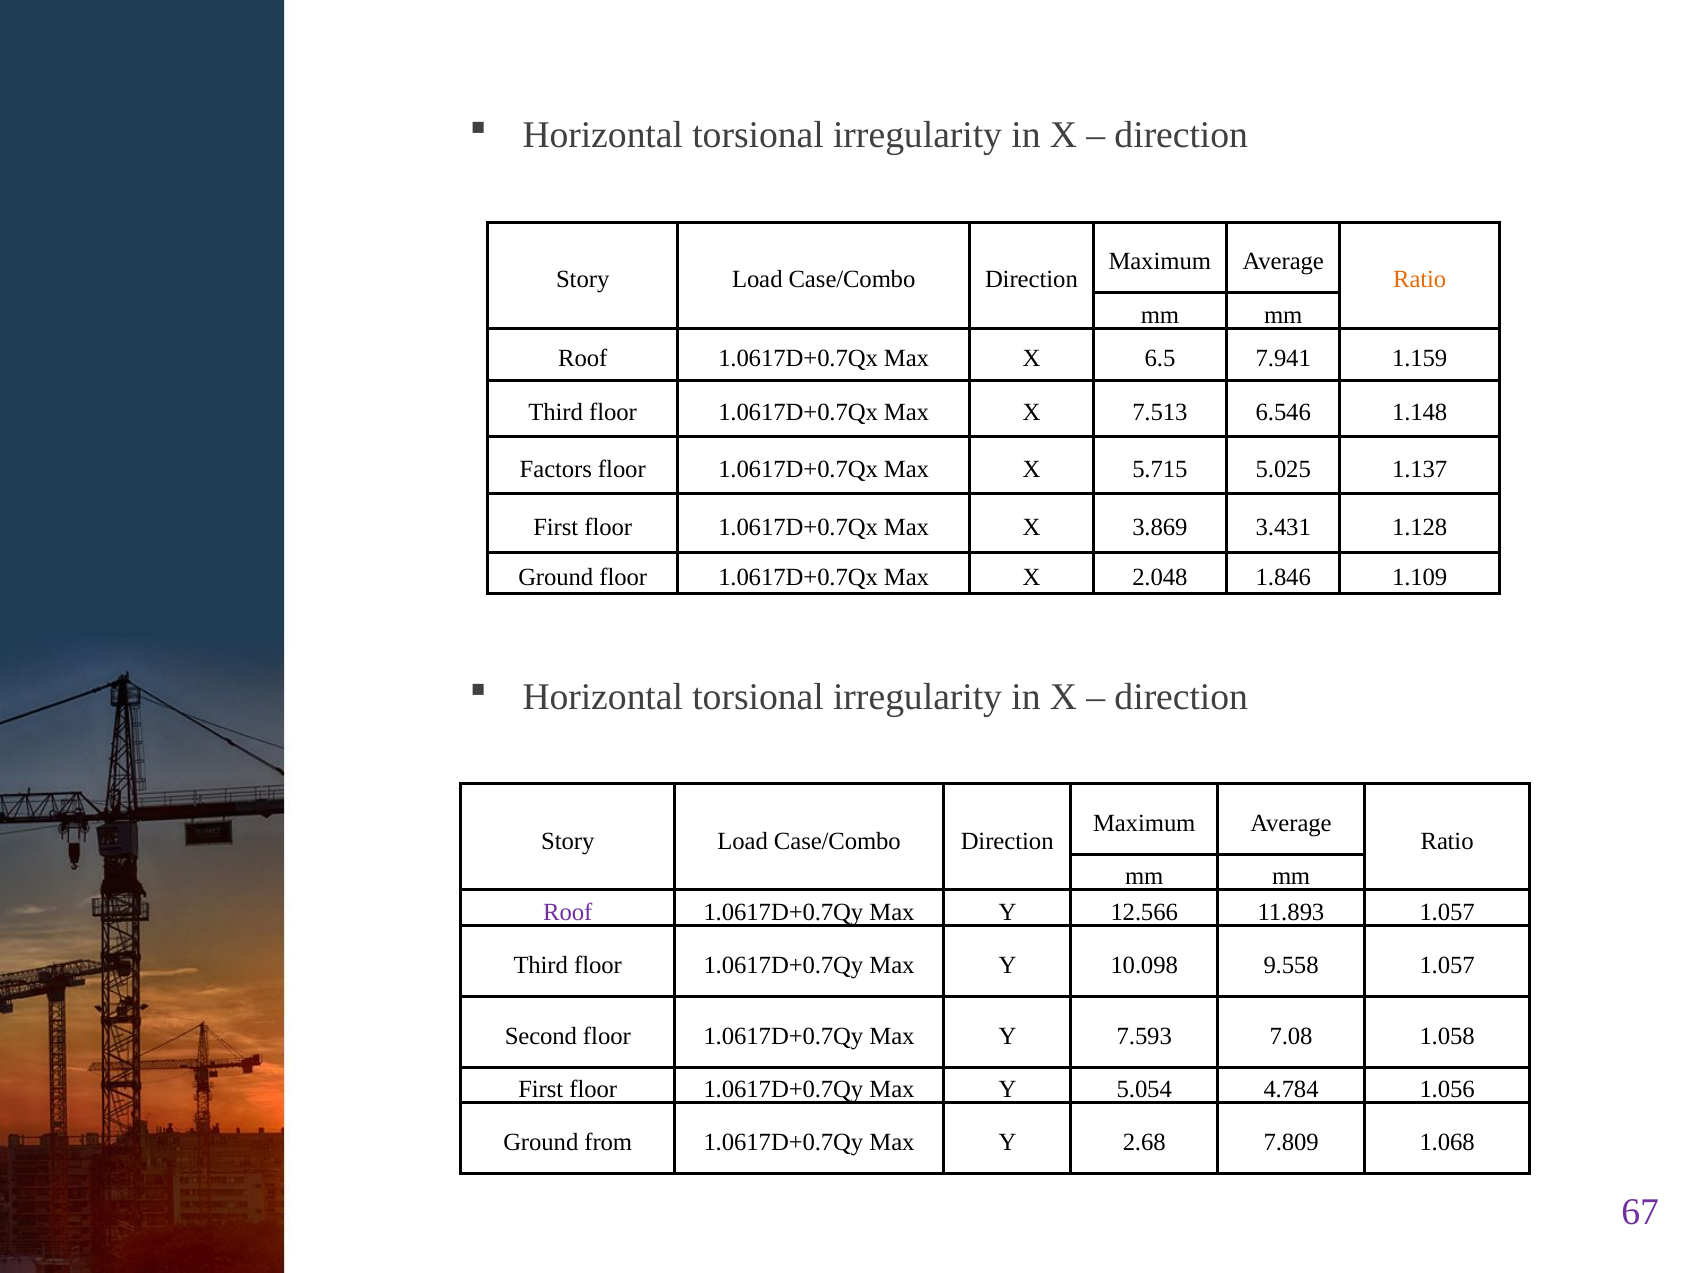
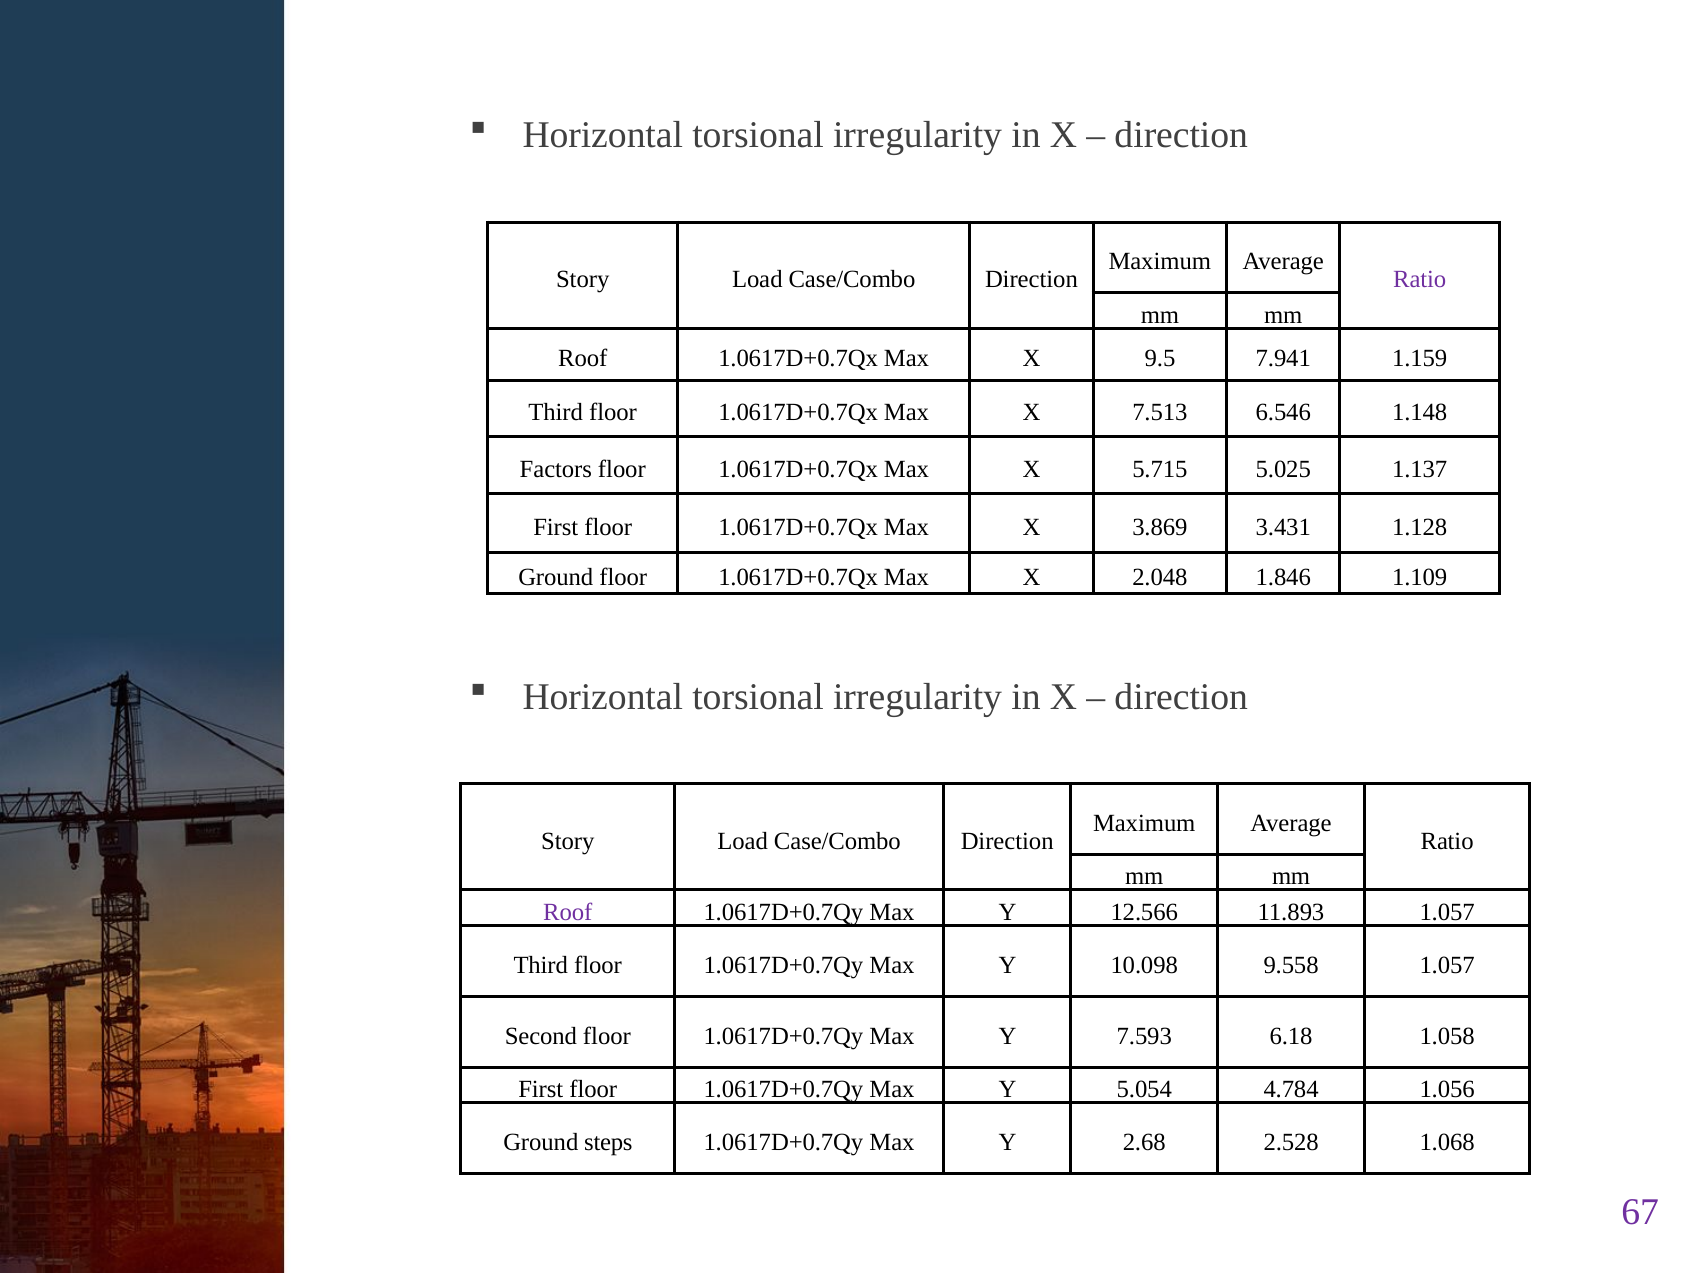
Ratio colour: orange -> purple (1420, 280)
6.5: 6.5 -> 9.5 (1160, 359)
7.08: 7.08 -> 6.18 (1291, 1036)
from: from -> steps (608, 1142)
7.809: 7.809 -> 2.528 (1291, 1142)
